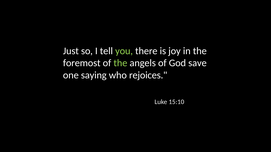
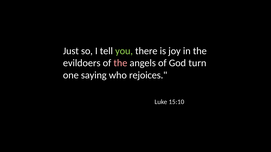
foremost: foremost -> evildoers (82, 63)
the colour: light green -> pink (120, 63)
save: save -> turn (197, 63)
